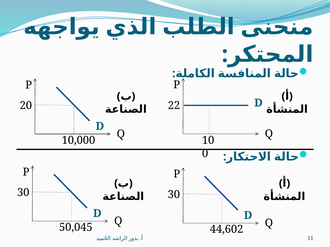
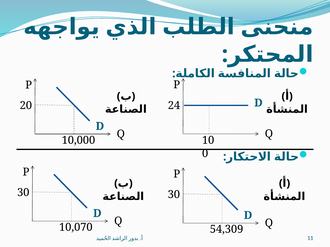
22: 22 -> 24 (174, 106)
50,045: 50,045 -> 10,070 (76, 228)
44,602: 44,602 -> 54,309 (227, 230)
